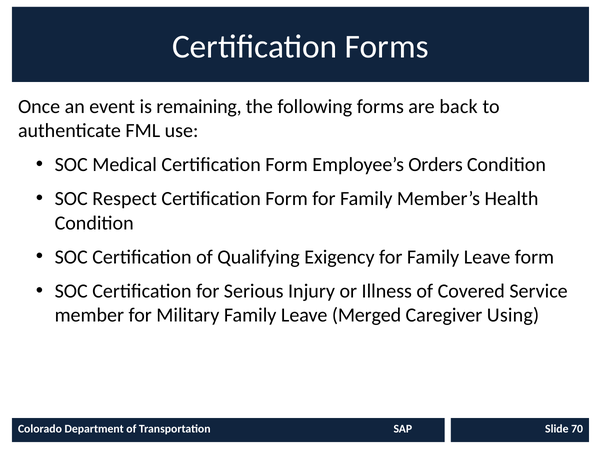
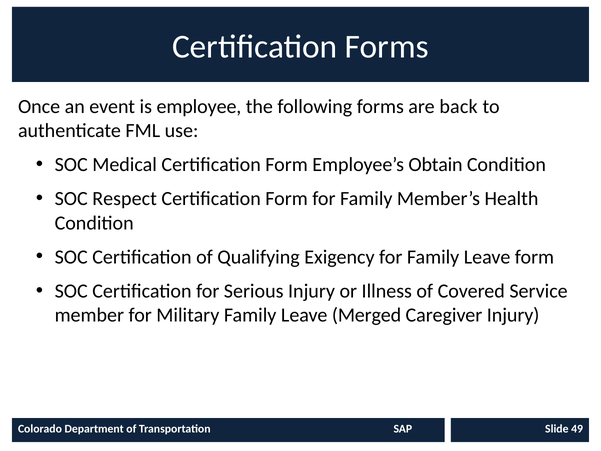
remaining: remaining -> employee (199, 107)
Orders: Orders -> Obtain (436, 165)
Caregiver Using: Using -> Injury (513, 315)
70: 70 -> 49 (577, 429)
